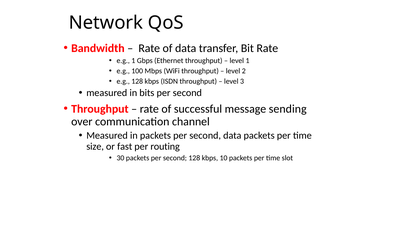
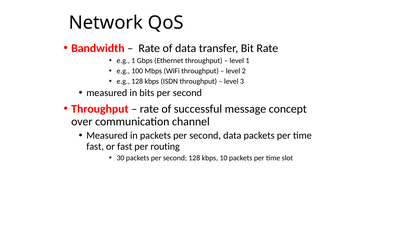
sending: sending -> concept (288, 109)
size: size -> fast (95, 147)
